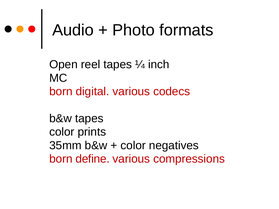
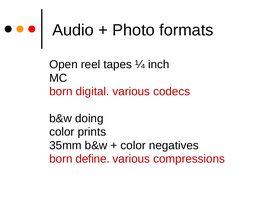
b&w tapes: tapes -> doing (89, 119)
